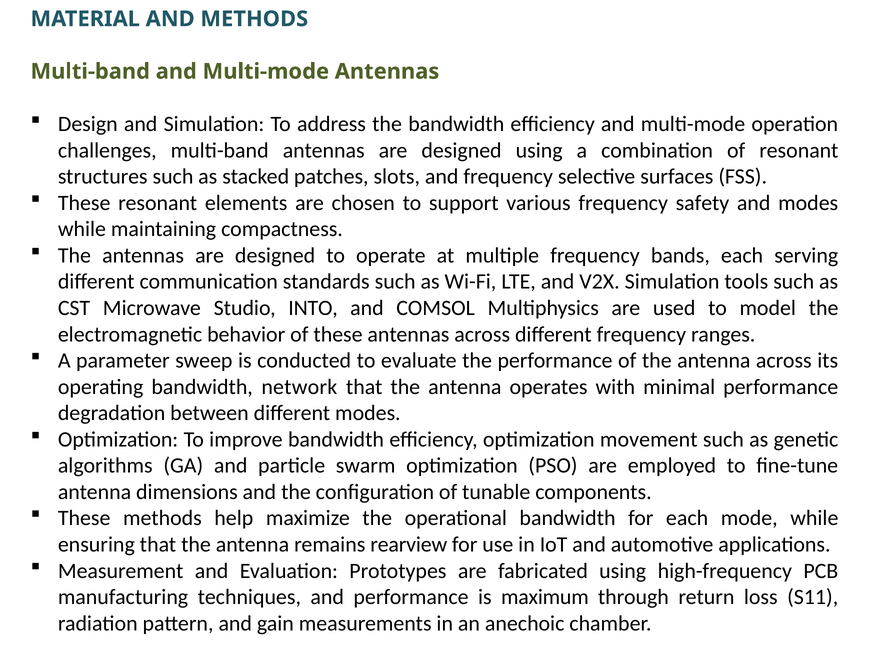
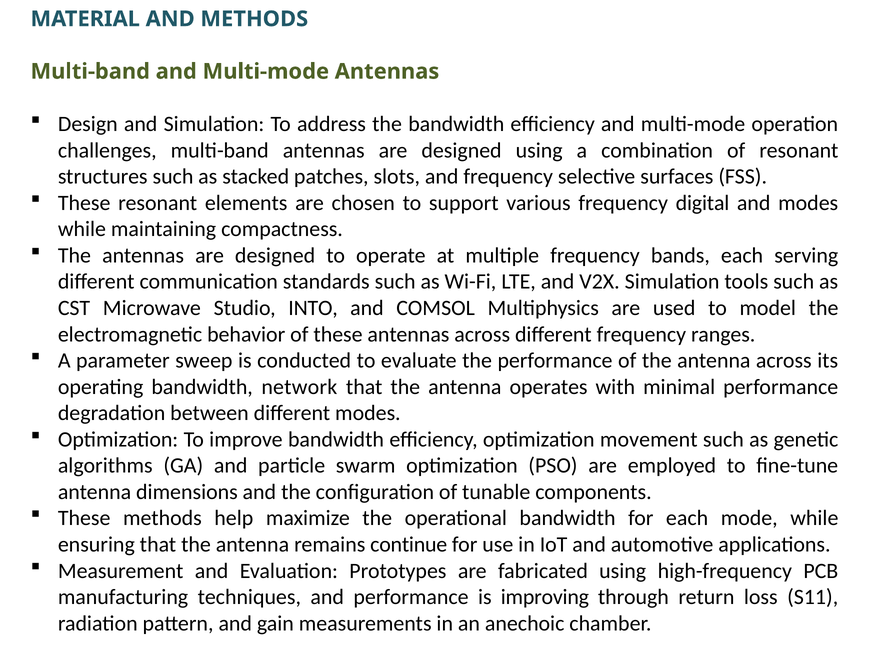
safety: safety -> digital (703, 203)
rearview: rearview -> continue (409, 545)
maximum: maximum -> improving (545, 598)
